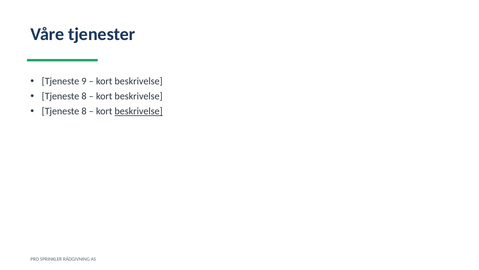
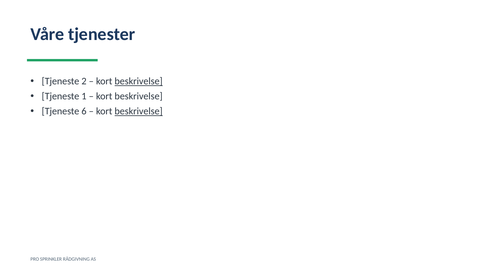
9: 9 -> 2 (84, 81)
beskrivelse underline: none -> present (139, 81)
8: 8 -> 1 (84, 96)
8: 8 -> 6 (84, 111)
